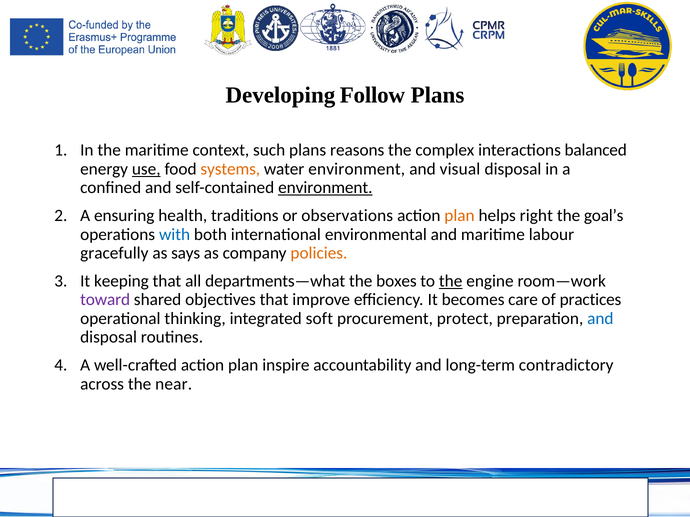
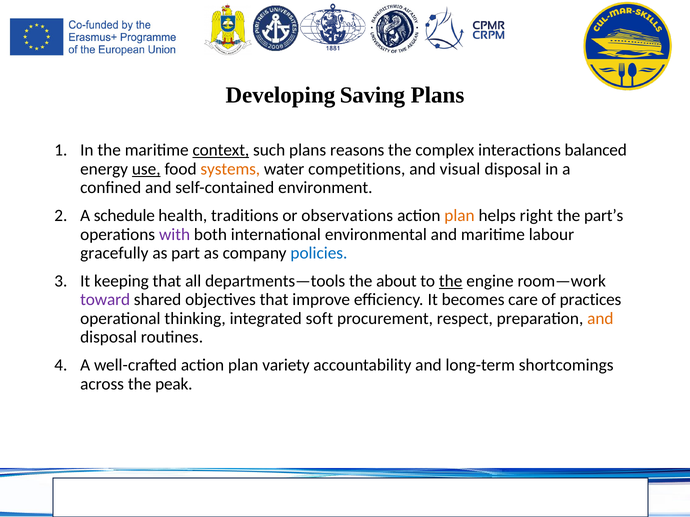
Follow: Follow -> Saving (372, 95)
context underline: none -> present (221, 150)
water environment: environment -> competitions (357, 169)
environment underline: present -> none (325, 188)
ensuring: ensuring -> schedule (124, 216)
goal’s: goal’s -> part’s (604, 216)
with colour: blue -> purple (175, 235)
says: says -> part (186, 253)
policies colour: orange -> blue (319, 253)
departments—what: departments—what -> departments—tools (275, 281)
boxes: boxes -> about (396, 281)
protect: protect -> respect (465, 319)
and colour: blue -> orange (600, 319)
inspire: inspire -> variety (286, 366)
contradictory: contradictory -> shortcomings (566, 366)
near: near -> peak (174, 384)
